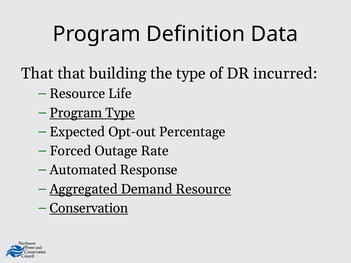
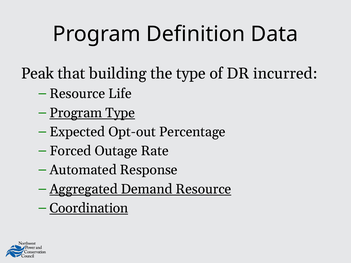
That: That -> Peak (38, 74)
Conservation: Conservation -> Coordination (89, 208)
